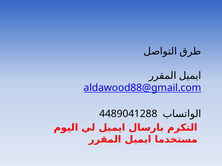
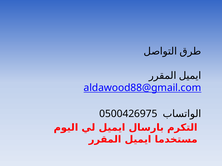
4489041288: 4489041288 -> 0500426975 (128, 114)
